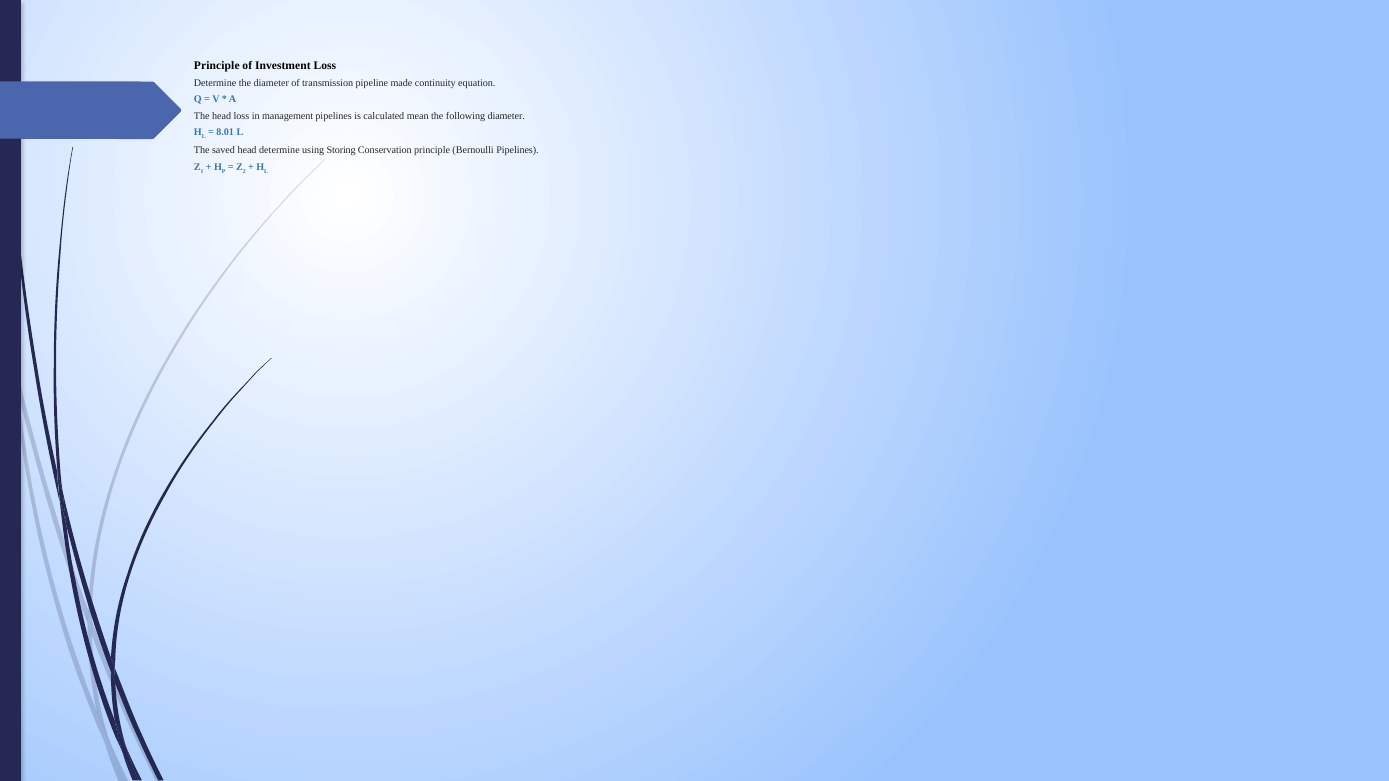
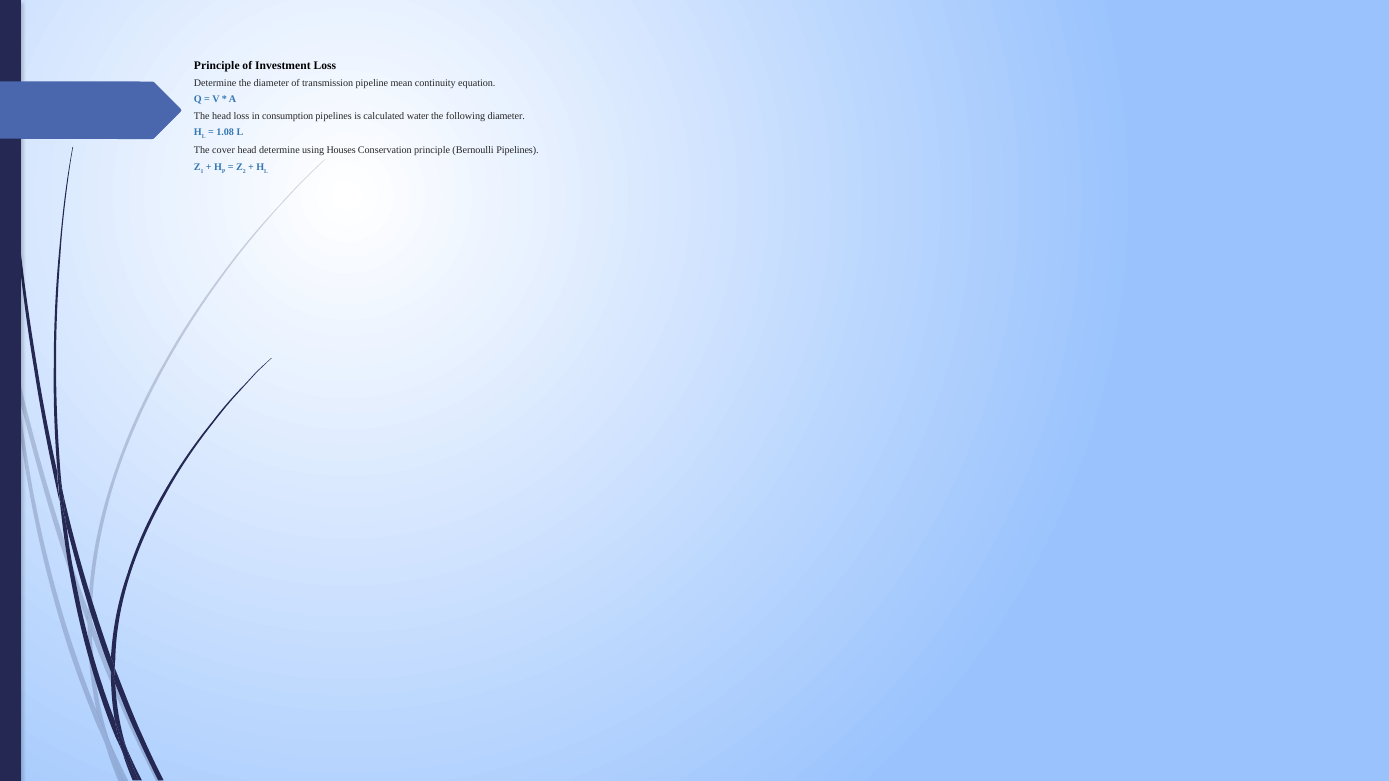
made: made -> mean (401, 83)
management: management -> consumption (288, 116)
mean: mean -> water (418, 116)
8.01: 8.01 -> 1.08 (225, 133)
saved: saved -> cover (223, 151)
Storing: Storing -> Houses (341, 151)
